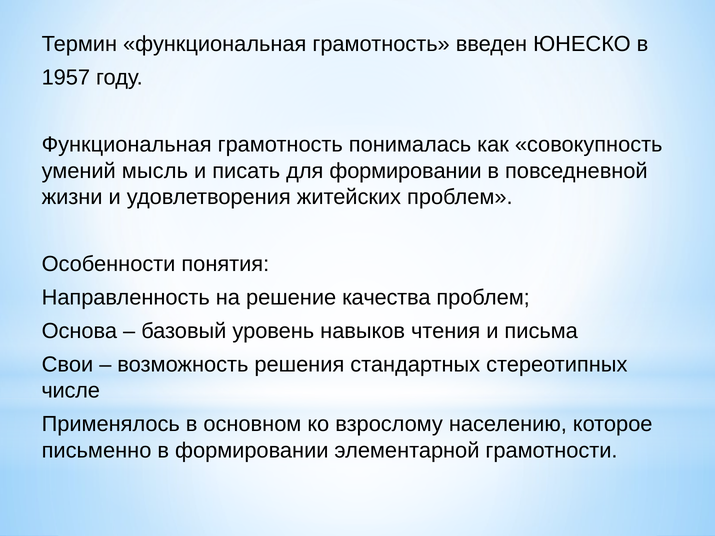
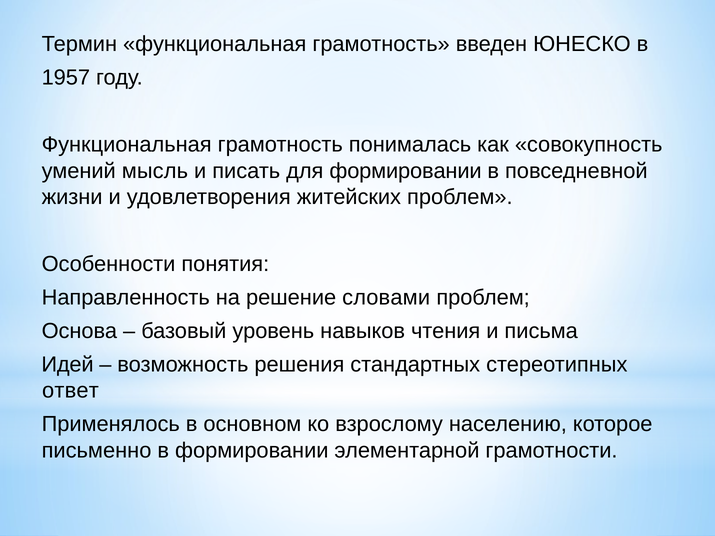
качества: качества -> словами (386, 298)
Свои: Свои -> Идей (68, 365)
числе: числе -> ответ (70, 391)
